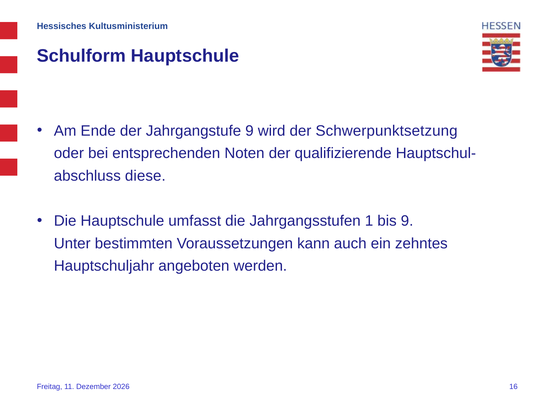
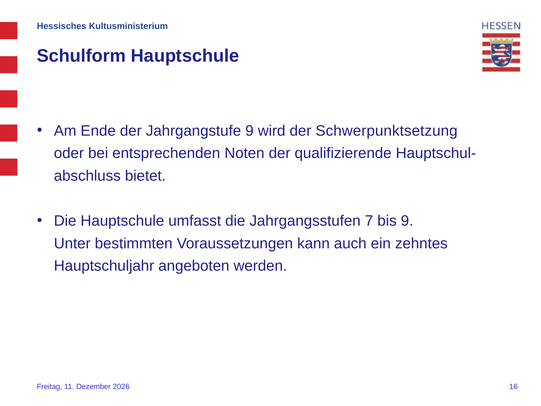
diese: diese -> bietet (145, 176)
1: 1 -> 7 (369, 221)
